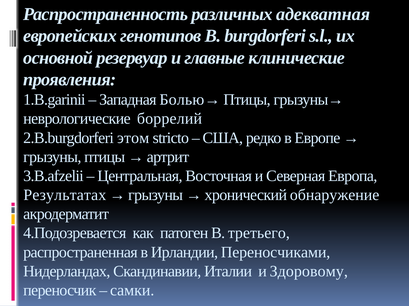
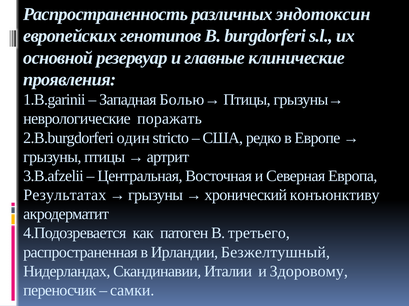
адекватная: адекватная -> эндотоксин (323, 14)
боррелий: боррелий -> поражать (169, 119)
этом: этом -> один (133, 138)
обнаружение: обнаружение -> конъюнктиву (335, 195)
Переносчиками: Переносчиками -> Безжелтушный (275, 253)
